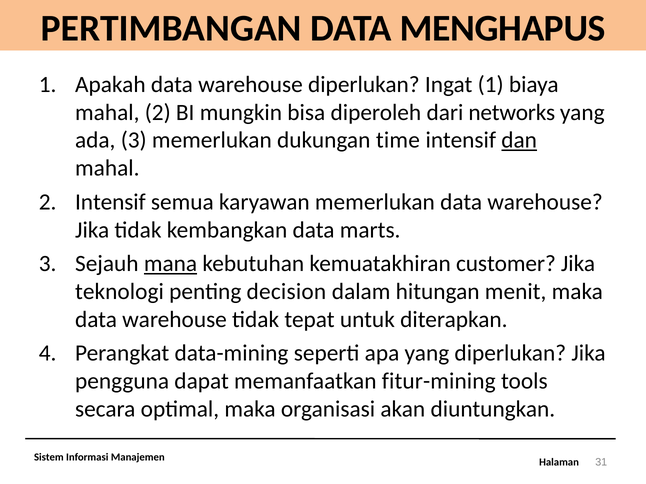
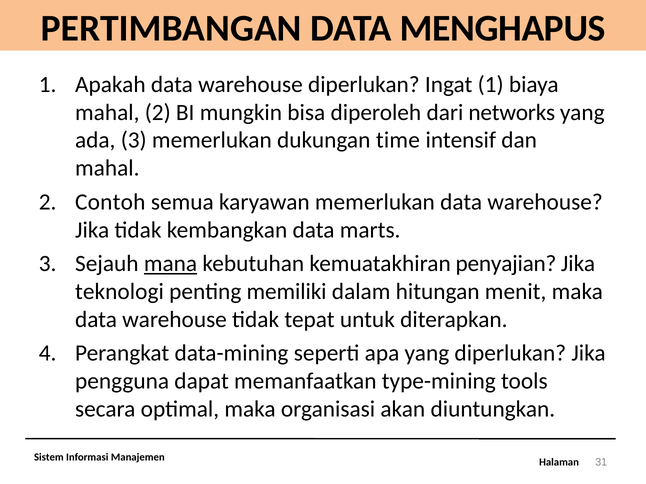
dan underline: present -> none (519, 140)
2 Intensif: Intensif -> Contoh (110, 202)
customer: customer -> penyajian (506, 264)
decision: decision -> memiliki (287, 292)
fitur-mining: fitur-mining -> type-mining (439, 381)
